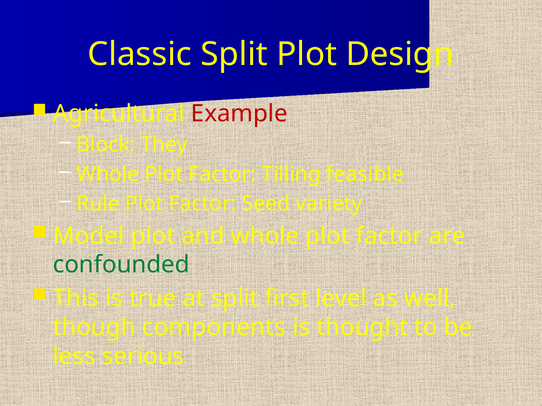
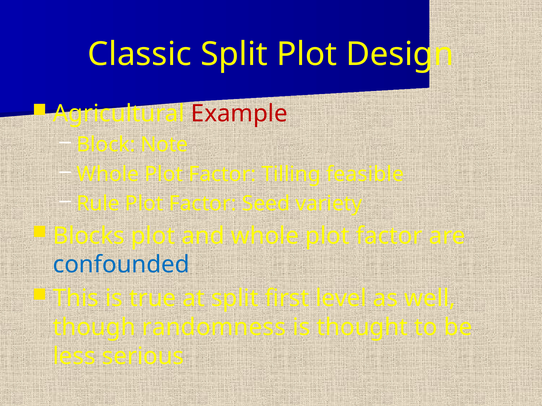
They: They -> Note (164, 145)
Model: Model -> Blocks (89, 236)
confounded colour: green -> blue (121, 265)
components: components -> randomness (214, 328)
